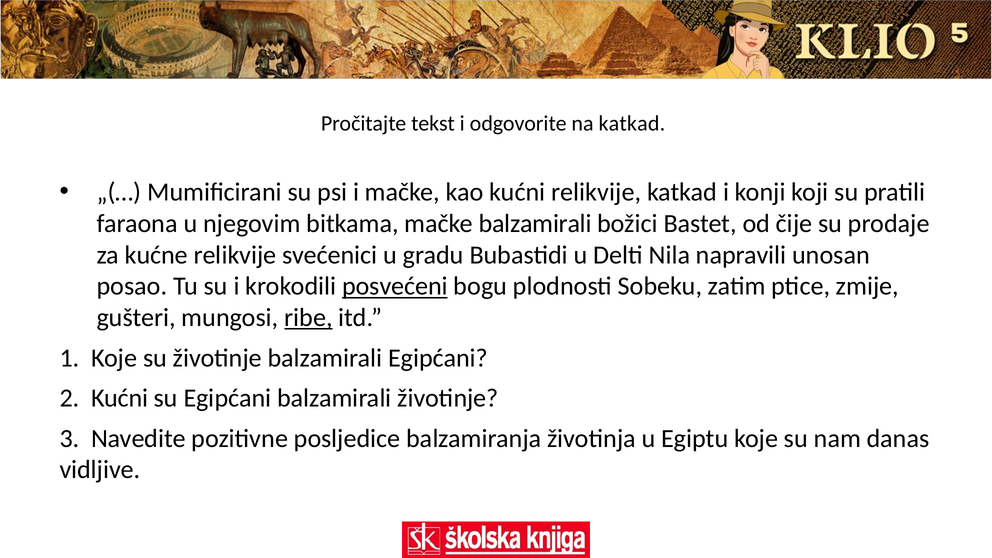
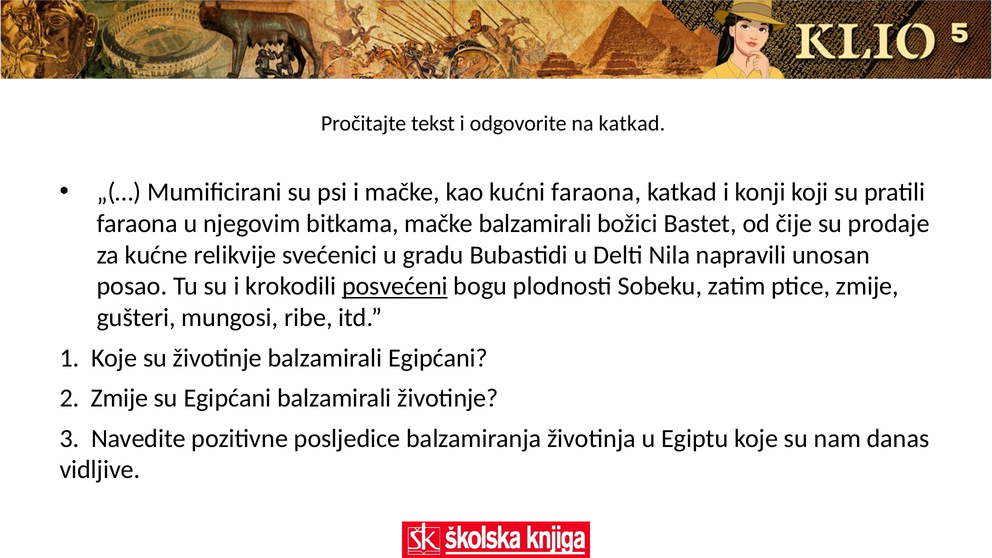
kućni relikvije: relikvije -> faraona (596, 192)
ribe underline: present -> none (308, 318)
2 Kućni: Kućni -> Zmije (120, 398)
